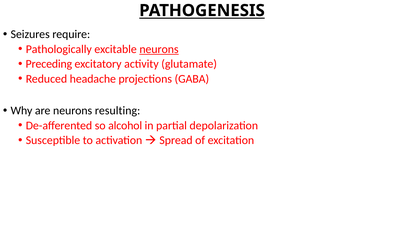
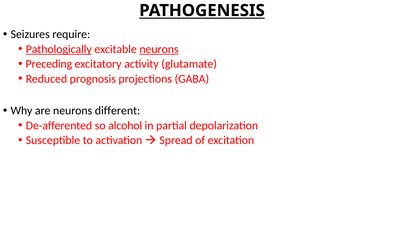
Pathologically underline: none -> present (59, 49)
headache: headache -> prognosis (93, 79)
resulting: resulting -> different (118, 110)
